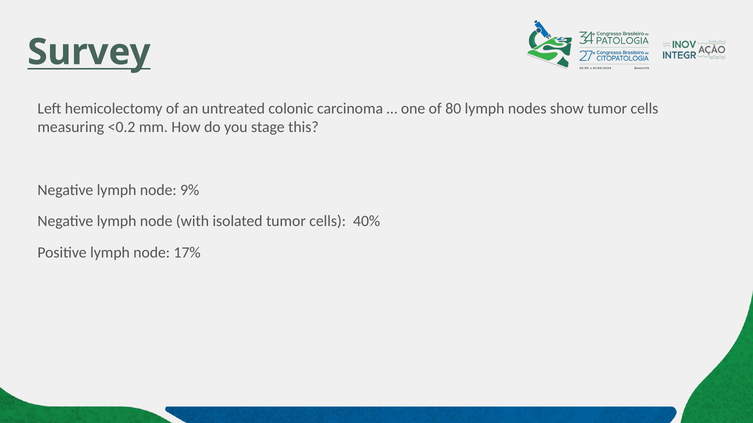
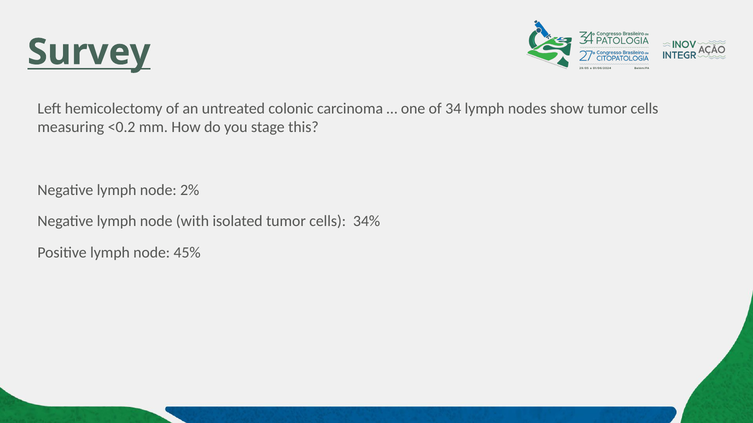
80: 80 -> 34 (453, 109)
9%: 9% -> 2% (190, 190)
40%: 40% -> 34% (367, 222)
17%: 17% -> 45% (187, 253)
